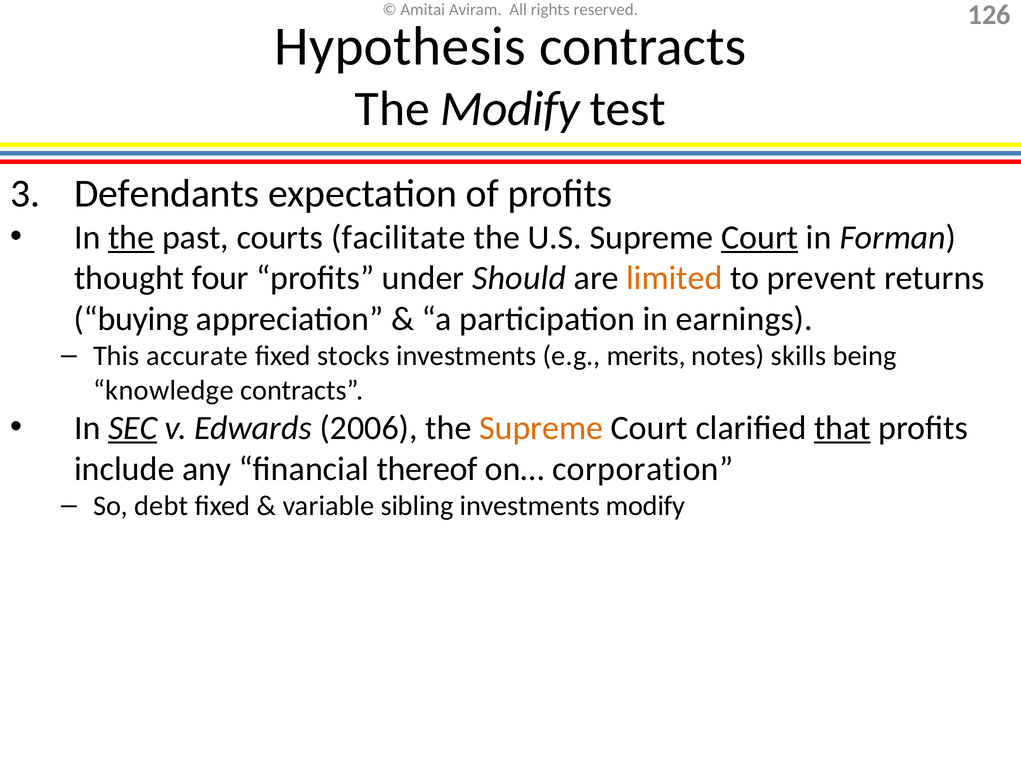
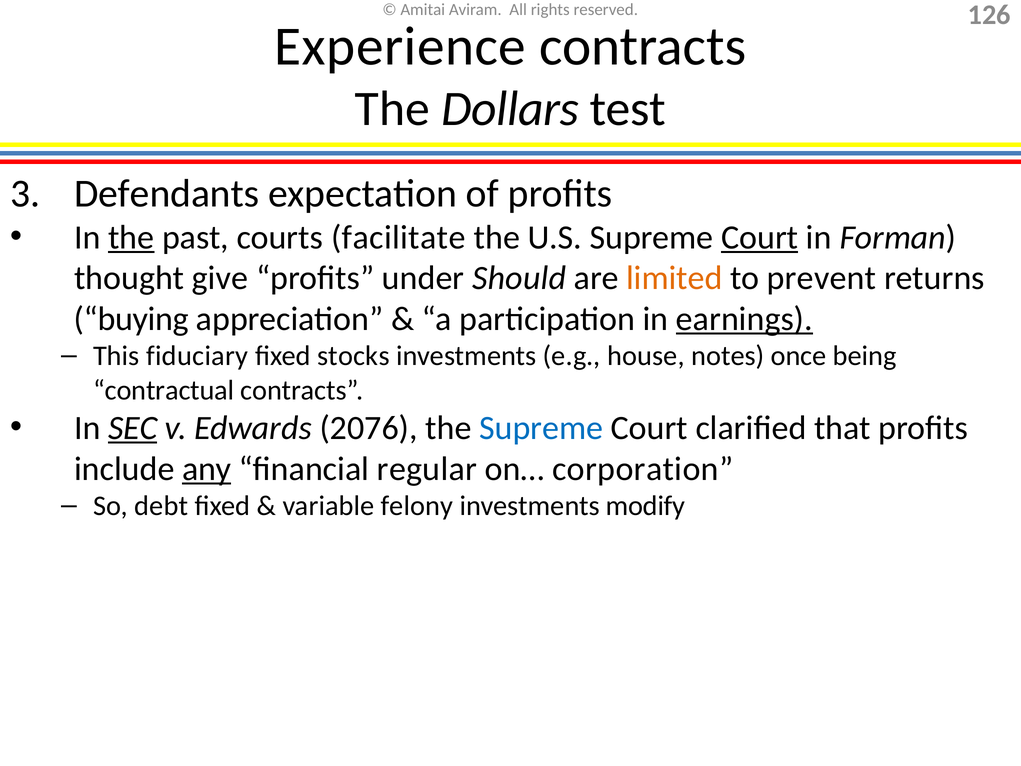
Hypothesis: Hypothesis -> Experience (400, 46)
The Modify: Modify -> Dollars (510, 109)
four: four -> give (220, 278)
earnings underline: none -> present (744, 319)
accurate: accurate -> fiduciary (197, 356)
merits: merits -> house (646, 356)
skills: skills -> once (799, 356)
knowledge: knowledge -> contractual (164, 390)
2006: 2006 -> 2076 (369, 428)
Supreme colour: orange -> blue (541, 428)
that underline: present -> none (842, 428)
any underline: none -> present (207, 469)
thereof: thereof -> regular (427, 469)
sibling: sibling -> felony (417, 506)
